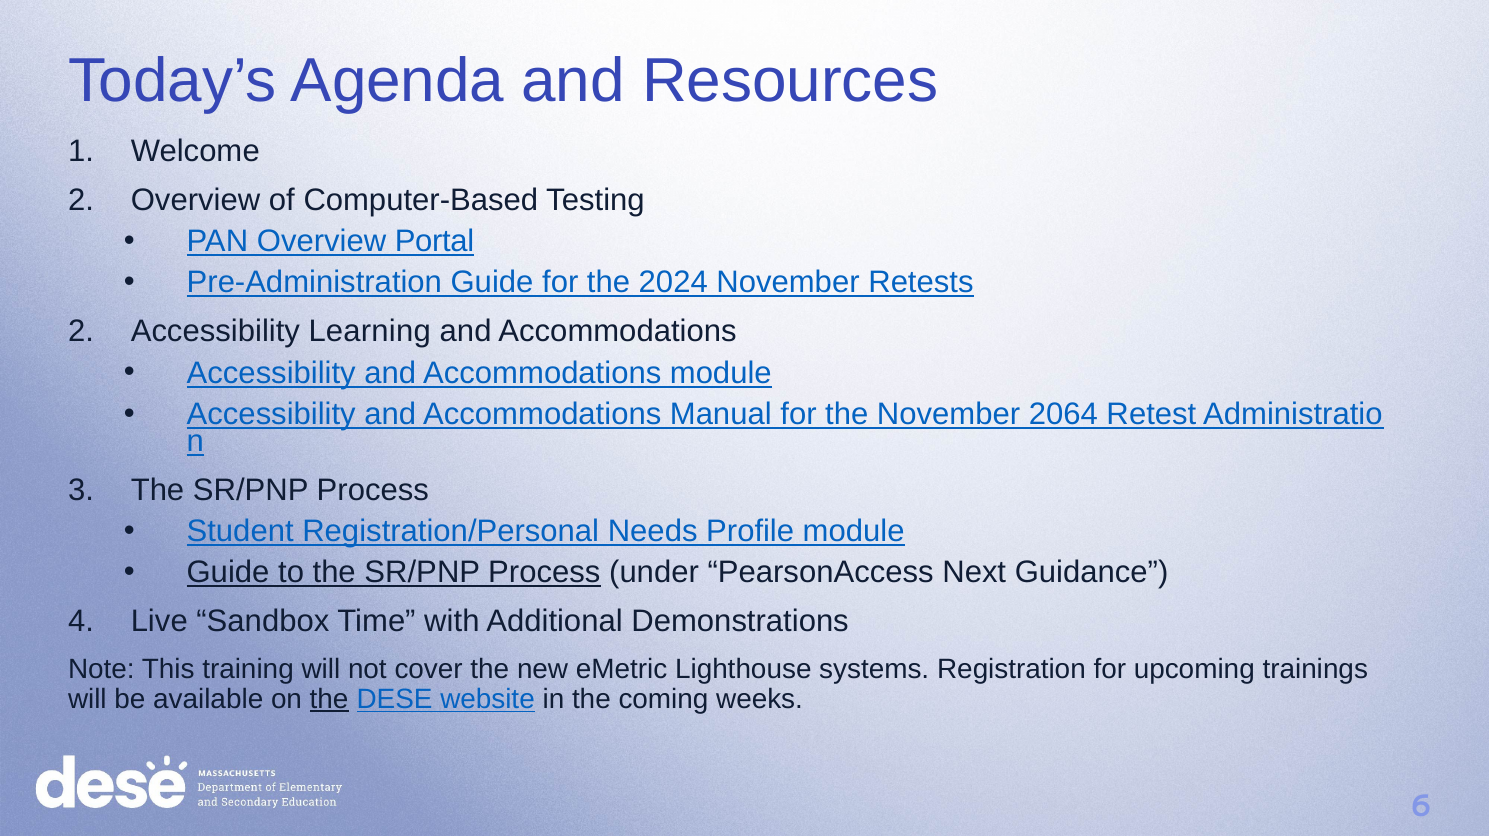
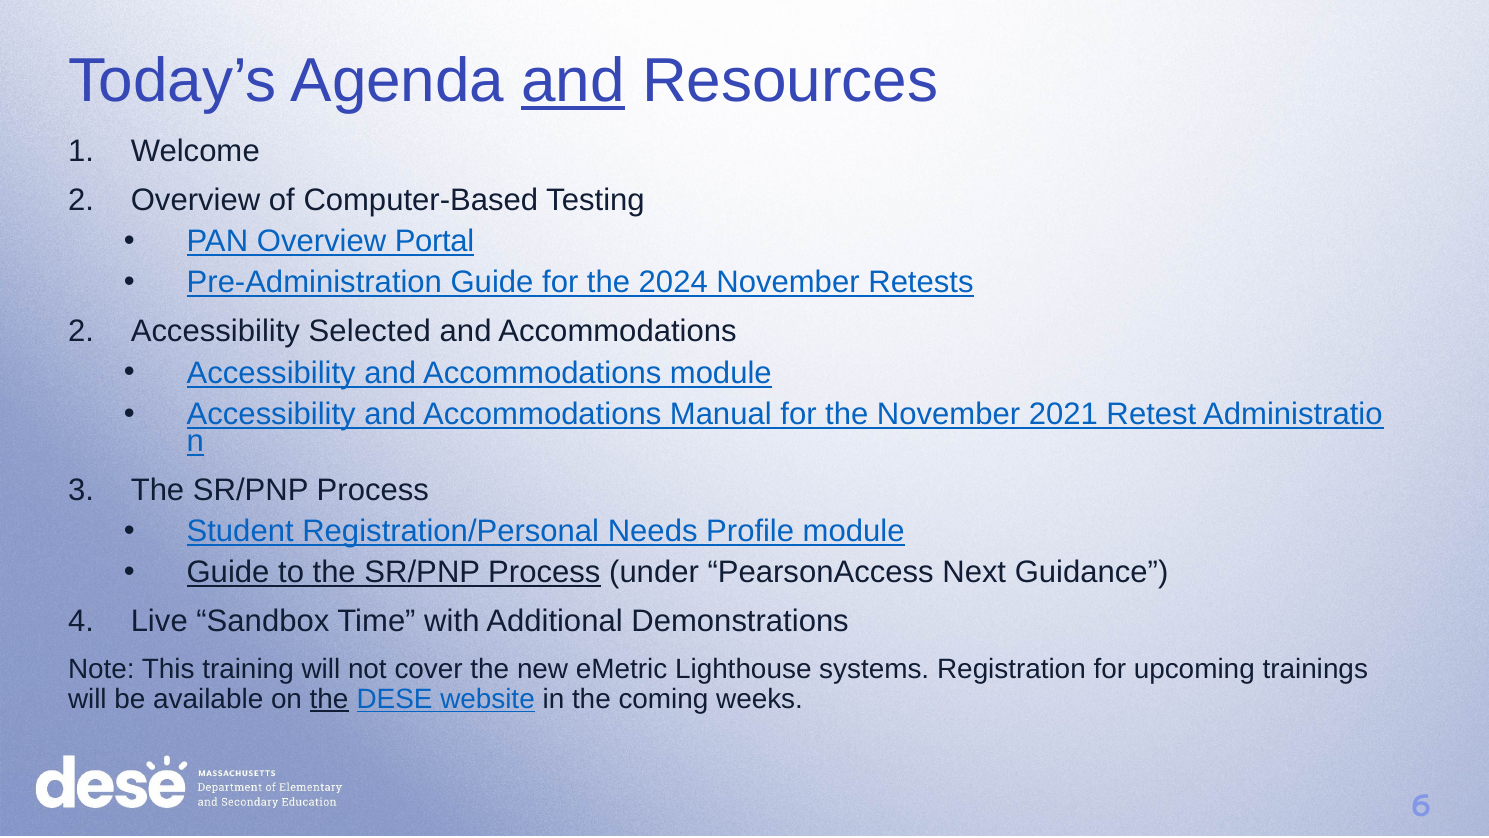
and underline: none -> present (573, 81)
Learning: Learning -> Selected (370, 332)
2064: 2064 -> 2021 (1063, 414)
